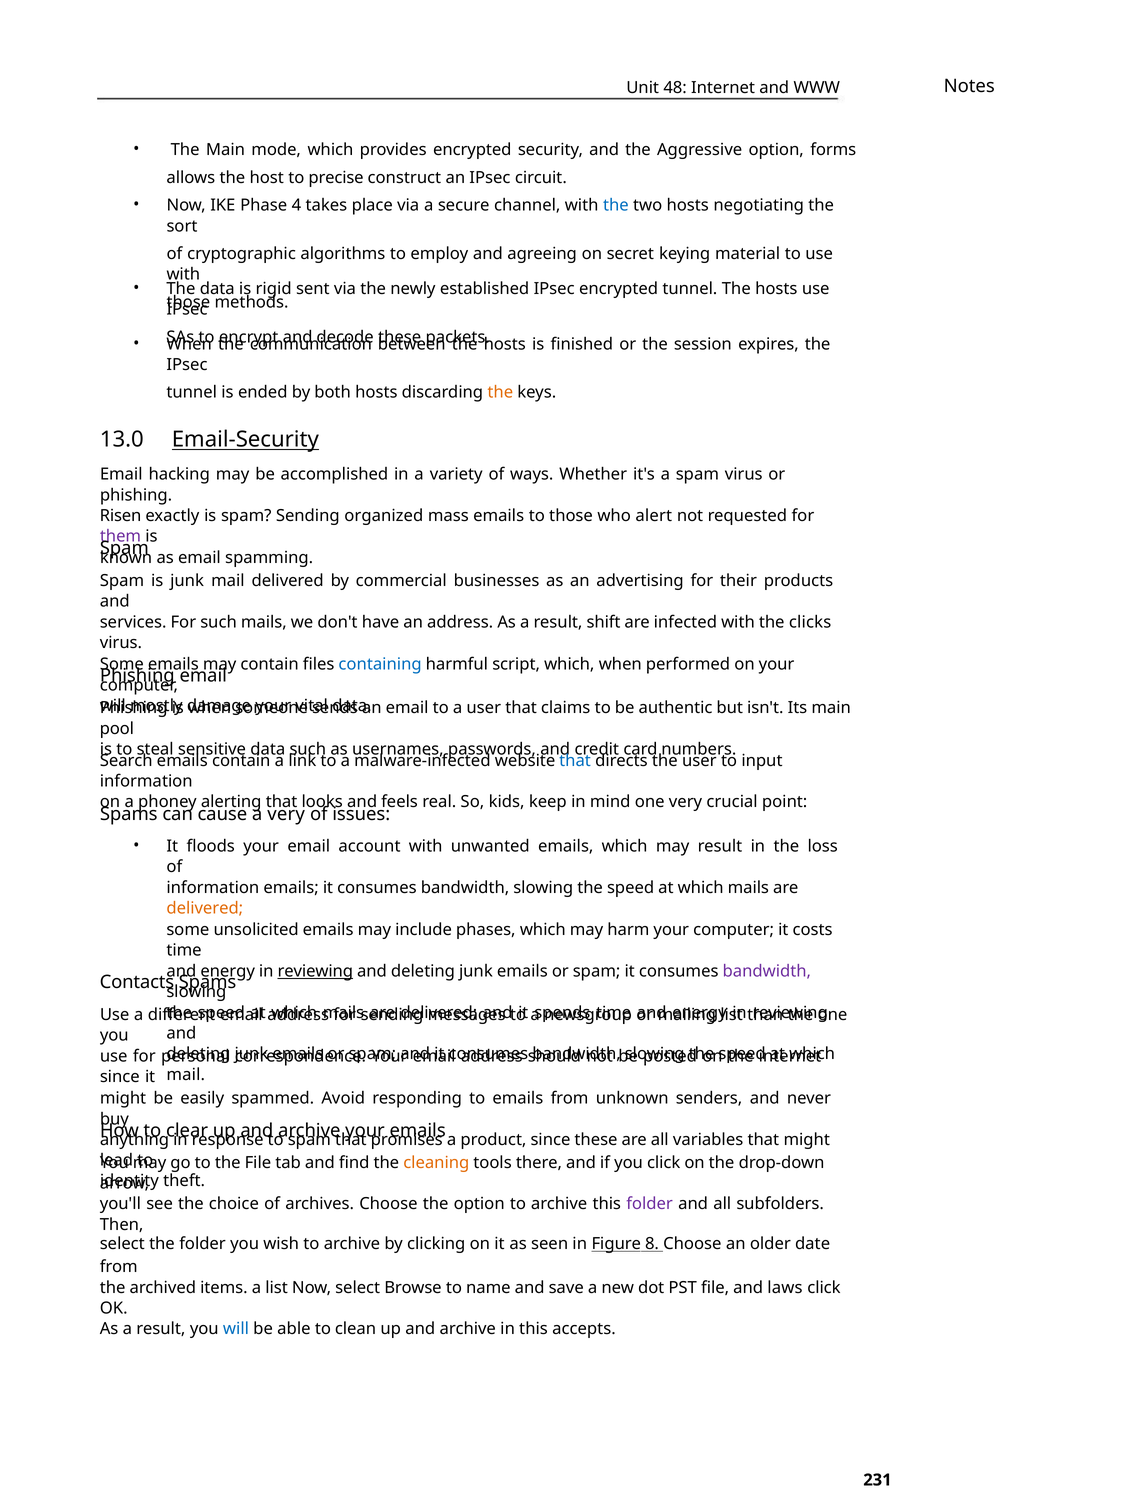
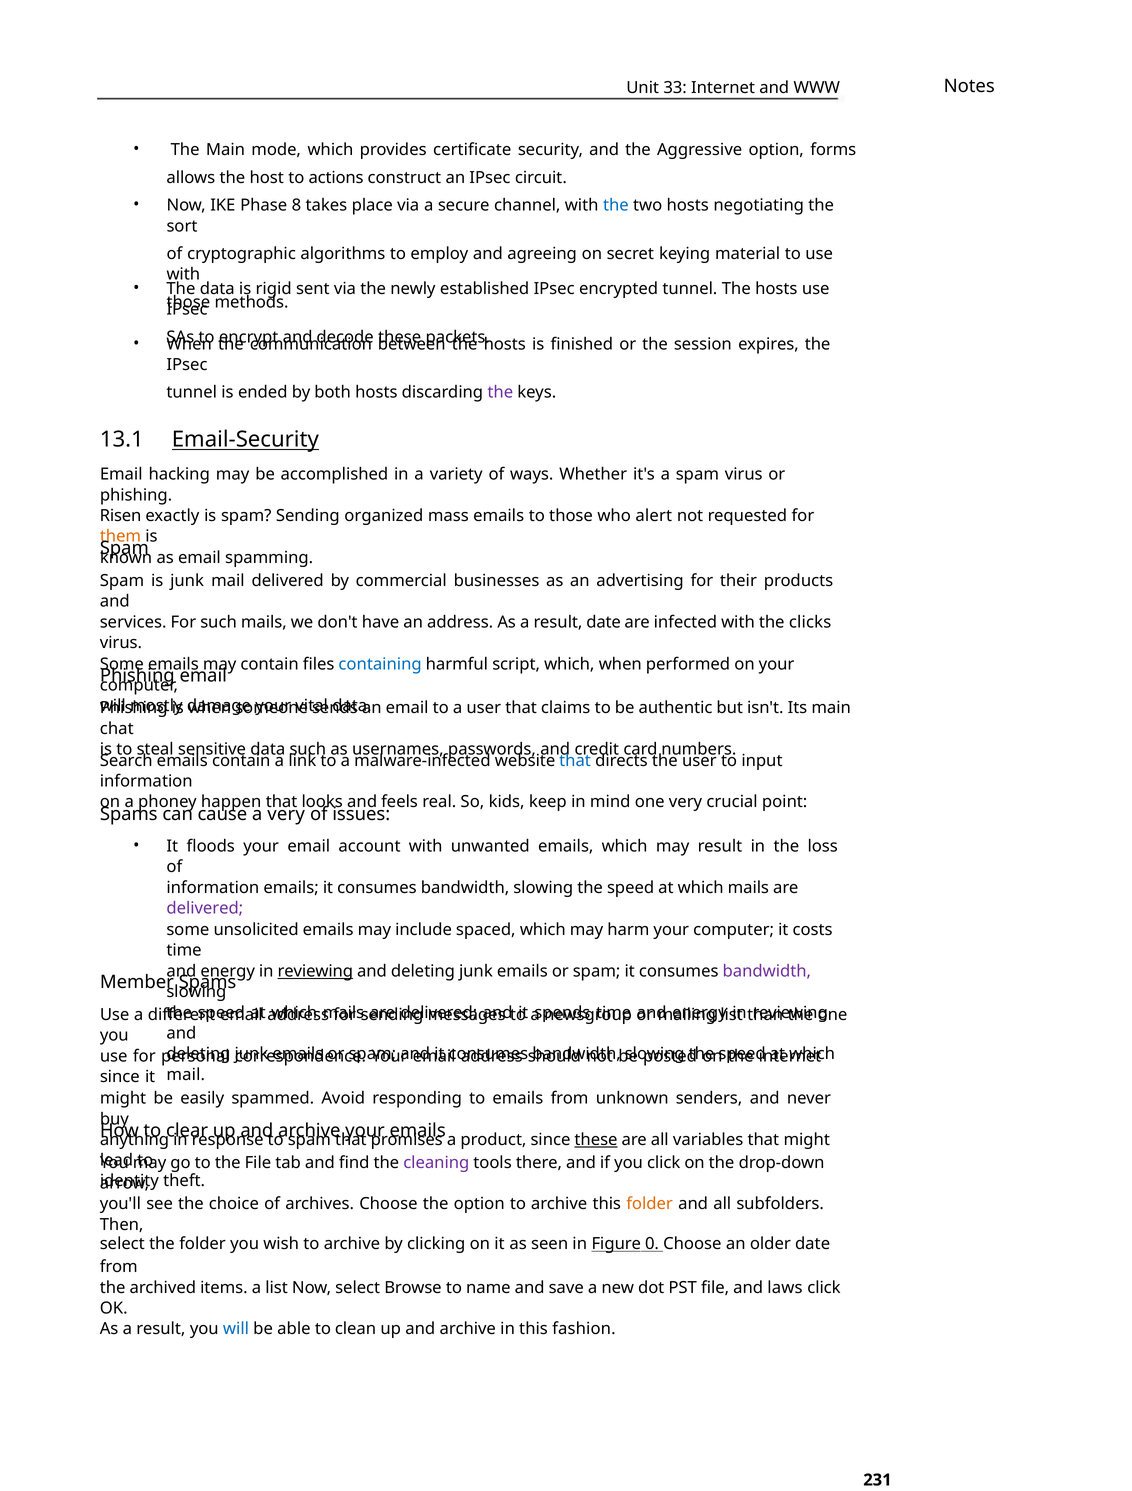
48: 48 -> 33 (675, 88)
provides encrypted: encrypted -> certificate (472, 150)
precise: precise -> actions (336, 178)
4: 4 -> 8 (296, 205)
the colour: orange -> purple (500, 392)
13.0: 13.0 -> 13.1 (122, 440)
them colour: purple -> orange (120, 536)
result shift: shift -> date (604, 622)
pool: pool -> chat (117, 728)
alerting: alerting -> happen (231, 802)
delivered colour: orange -> purple (205, 908)
phases: phases -> spaced (486, 930)
Contacts: Contacts -> Member (137, 982)
these underline: none -> present (596, 1140)
cleaning colour: orange -> purple (436, 1162)
folder colour: purple -> orange (650, 1204)
8: 8 -> 0 (652, 1244)
accepts: accepts -> fashion (584, 1329)
